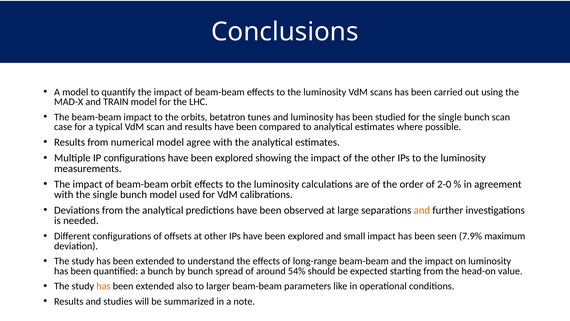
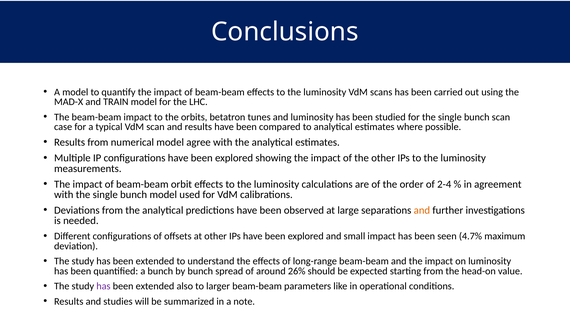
2-0: 2-0 -> 2-4 (444, 184)
7.9%: 7.9% -> 4.7% (470, 236)
54%: 54% -> 26% (297, 271)
has colour: orange -> purple (103, 286)
